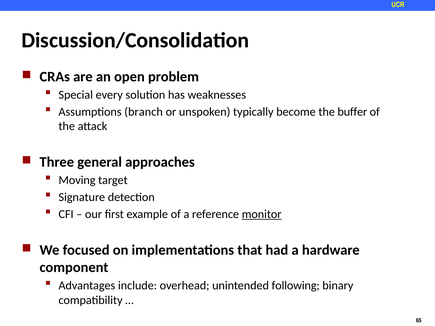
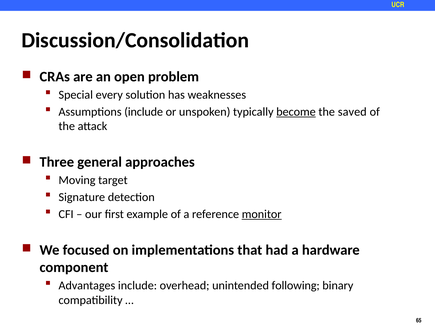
Assumptions branch: branch -> include (144, 112)
become underline: none -> present (296, 112)
buffer: buffer -> saved (352, 112)
